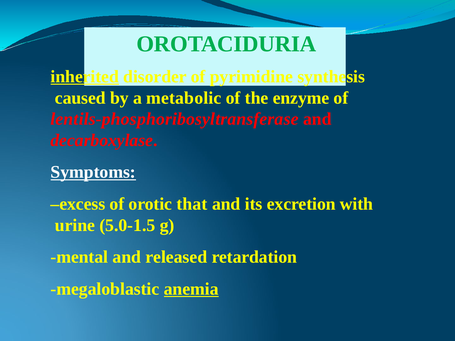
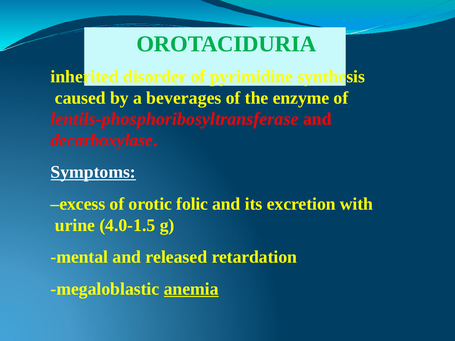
inherited underline: present -> none (85, 77)
metabolic: metabolic -> beverages (184, 98)
that: that -> folic (192, 204)
5.0-1.5: 5.0-1.5 -> 4.0-1.5 (127, 225)
